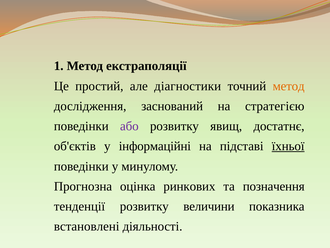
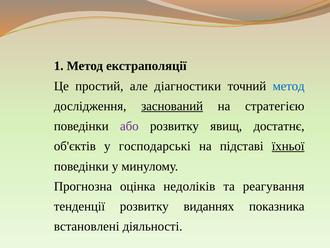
метод colour: orange -> blue (289, 86)
заснований underline: none -> present (172, 106)
інформаційні: інформаційні -> господарські (155, 146)
ринкових: ринкових -> недоліків (189, 186)
позначення: позначення -> реагування (274, 186)
величини: величини -> виданнях (209, 206)
